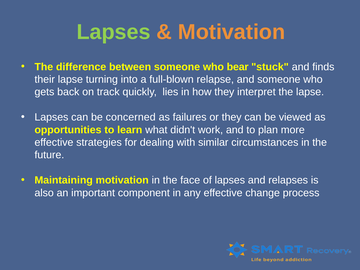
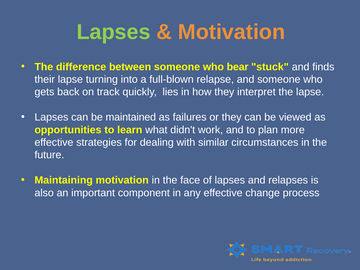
concerned: concerned -> maintained (131, 117)
